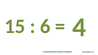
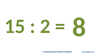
6: 6 -> 2 (45, 26)
4: 4 -> 8 (79, 27)
